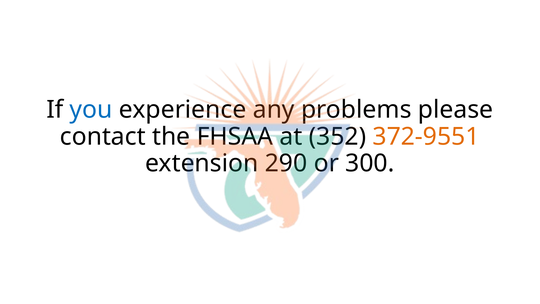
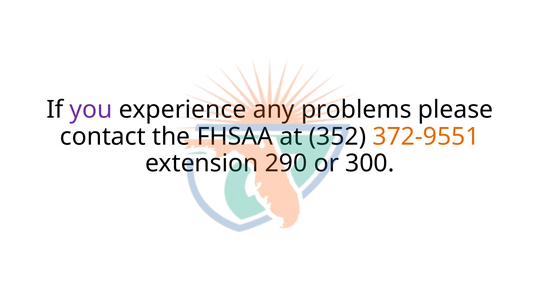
you colour: blue -> purple (91, 110)
